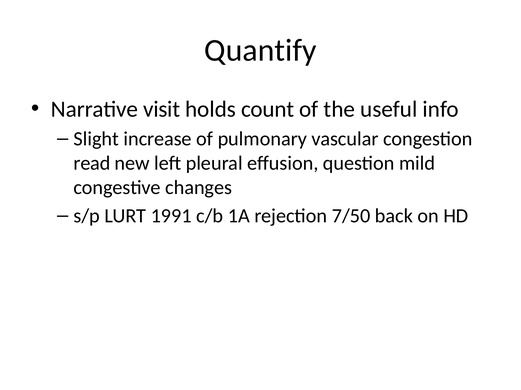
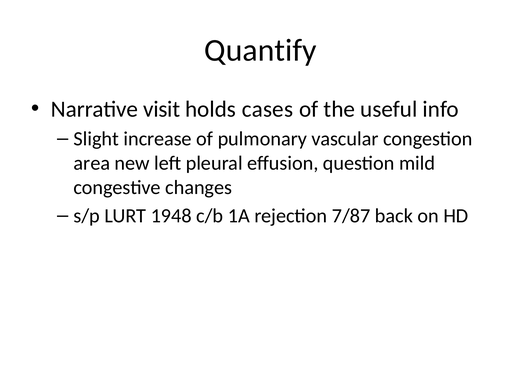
count: count -> cases (267, 109)
read: read -> area (92, 164)
1991: 1991 -> 1948 (171, 216)
7/50: 7/50 -> 7/87 (351, 216)
